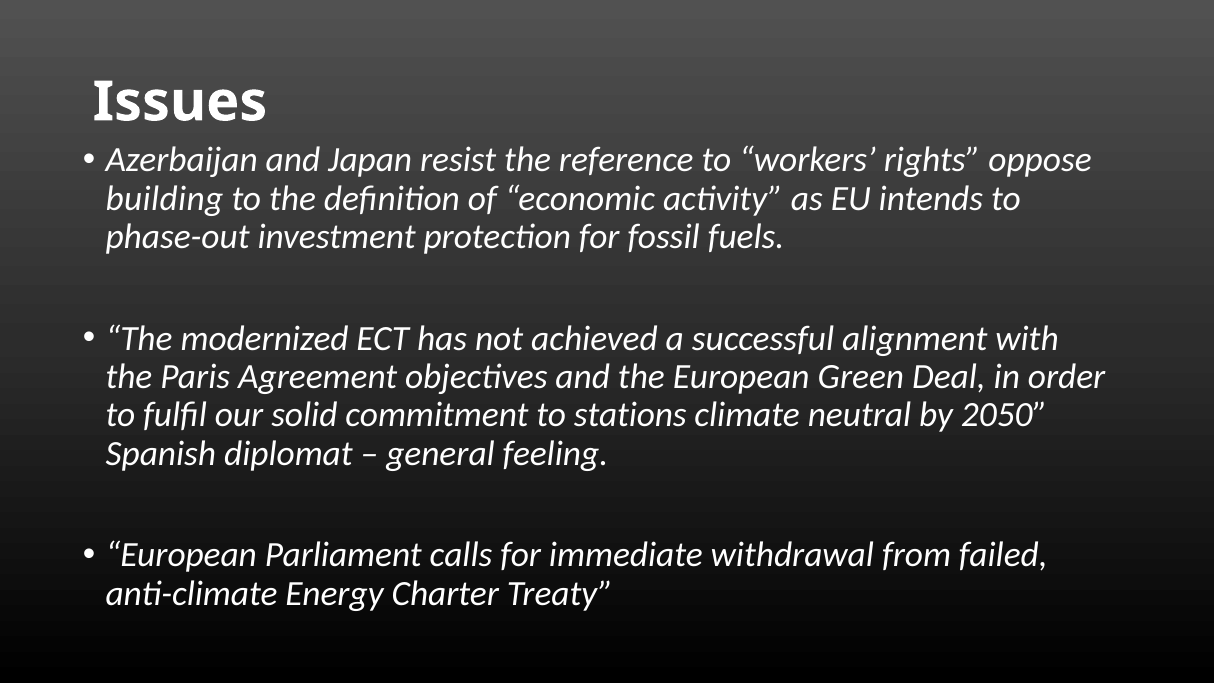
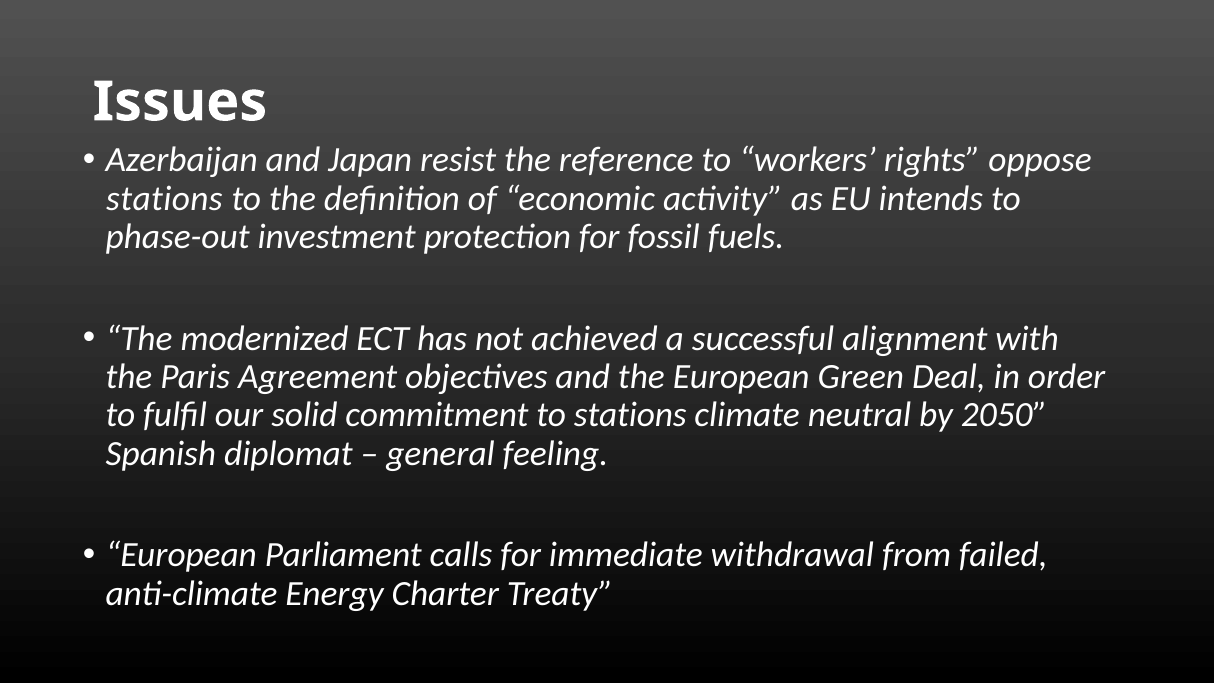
building: building -> stations (164, 198)
